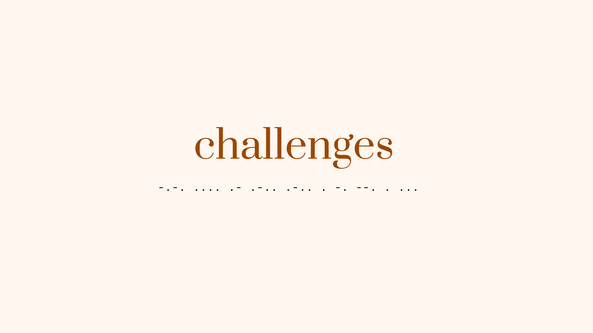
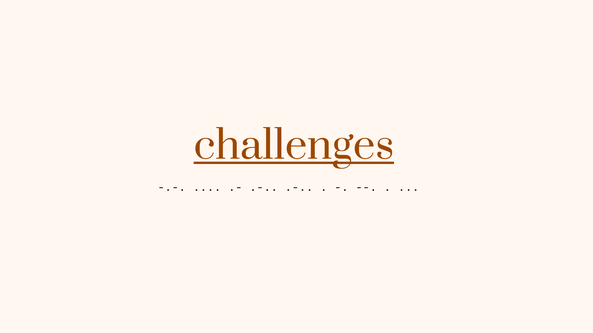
challenges underline: none -> present (294, 146)
